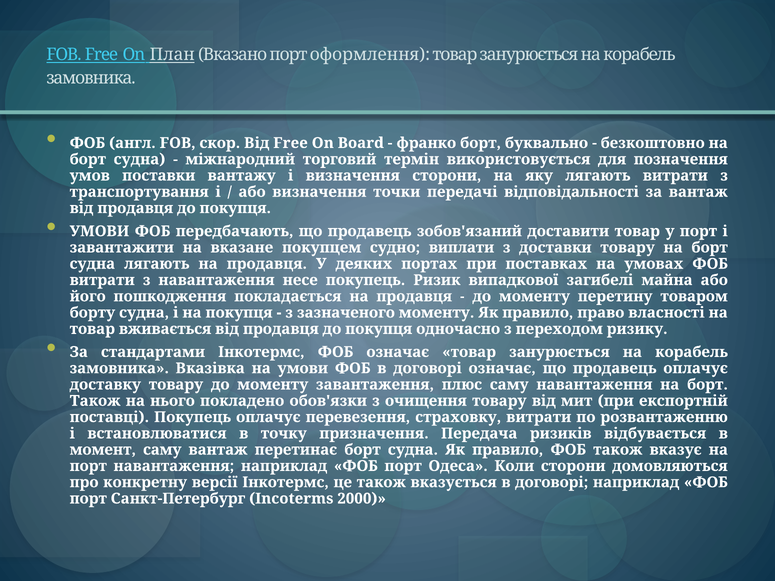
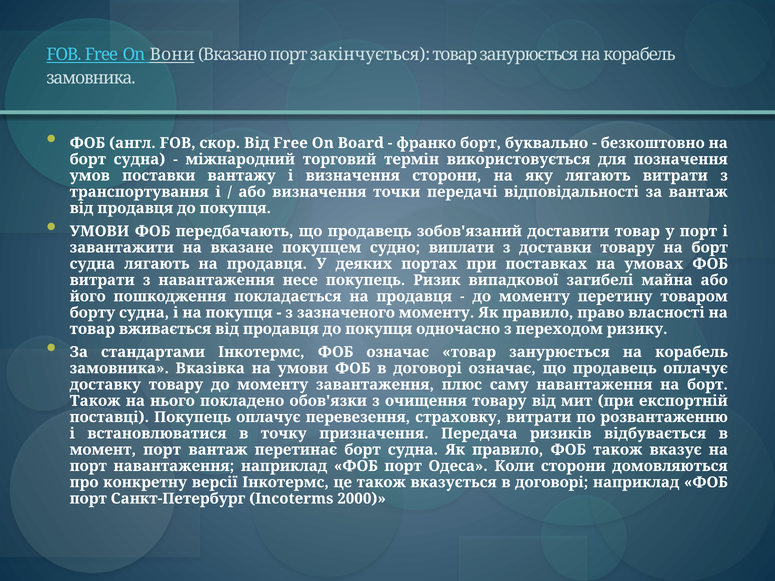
План: План -> Вони (172, 55)
оформлення: оформлення -> закінчується (370, 55)
момент саму: саму -> порт (162, 450)
